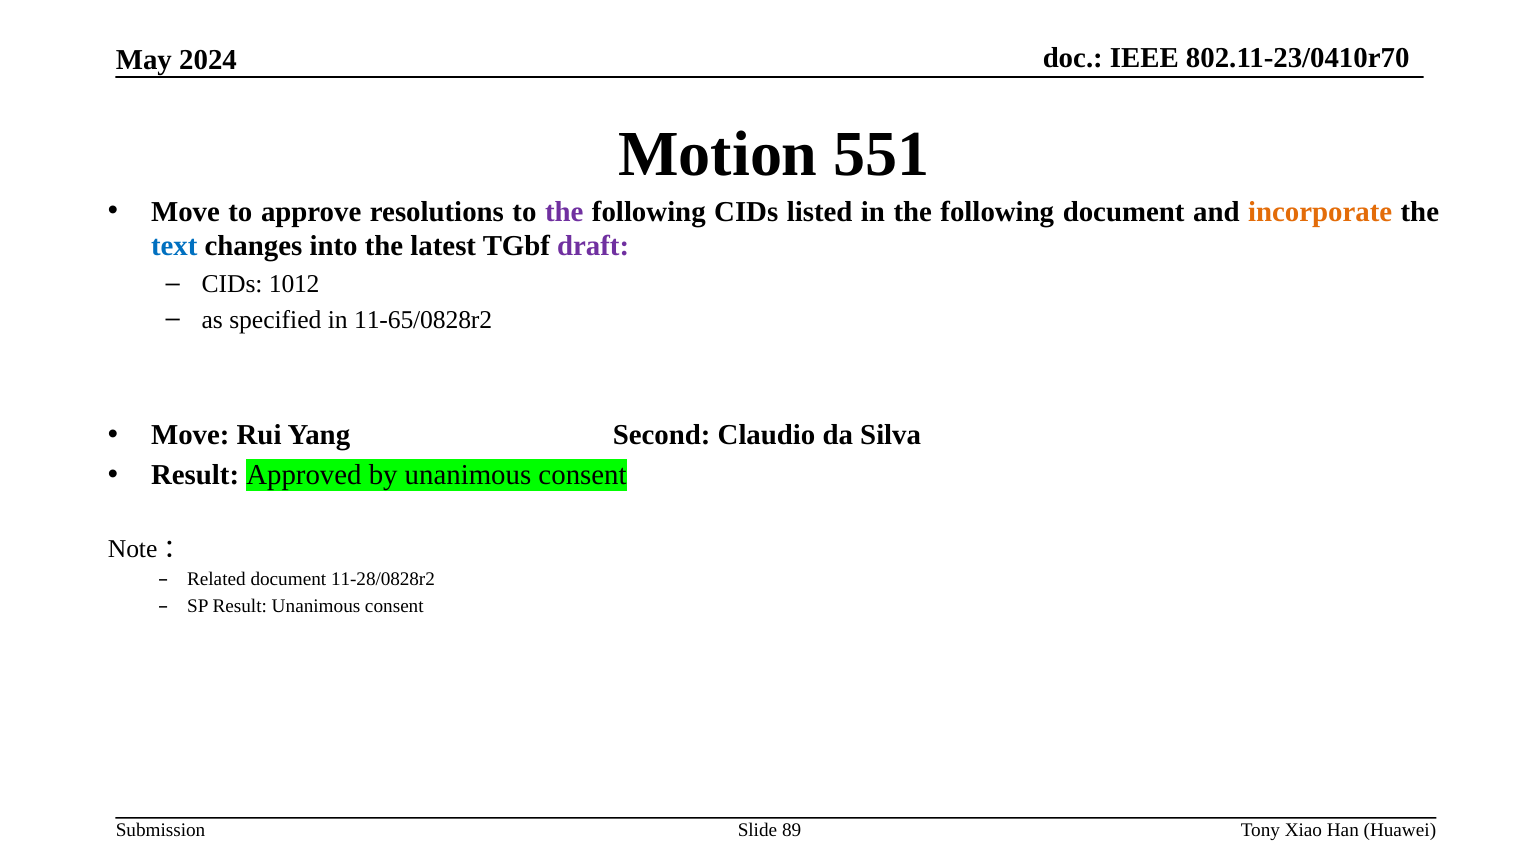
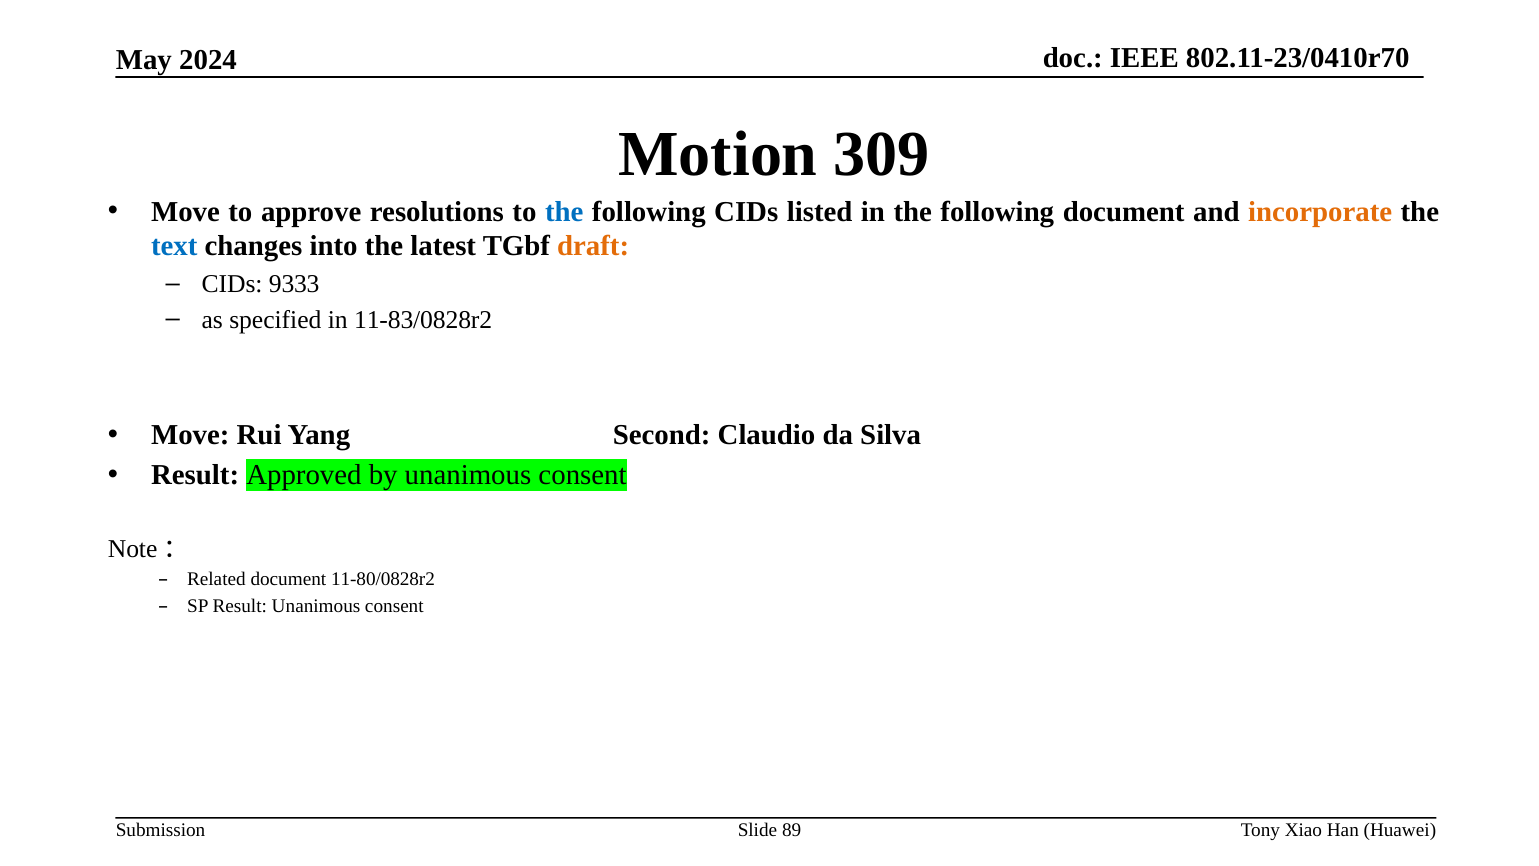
551: 551 -> 309 (882, 155)
the colour: purple -> blue (564, 212)
draft colour: purple -> orange (593, 246)
1012: 1012 -> 9333 (294, 284)
11-65/0828r2: 11-65/0828r2 -> 11-83/0828r2 (423, 320)
11-28/0828r2: 11-28/0828r2 -> 11-80/0828r2 (383, 579)
